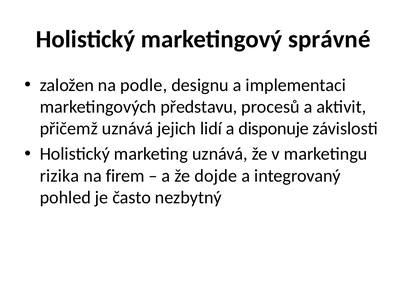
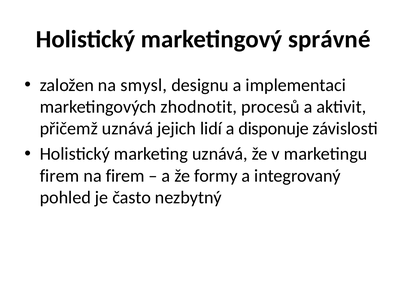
podle: podle -> smysl (144, 85)
představu: představu -> zhodnotit (199, 107)
rizika: rizika -> firem (60, 176)
dojde: dojde -> formy (216, 176)
